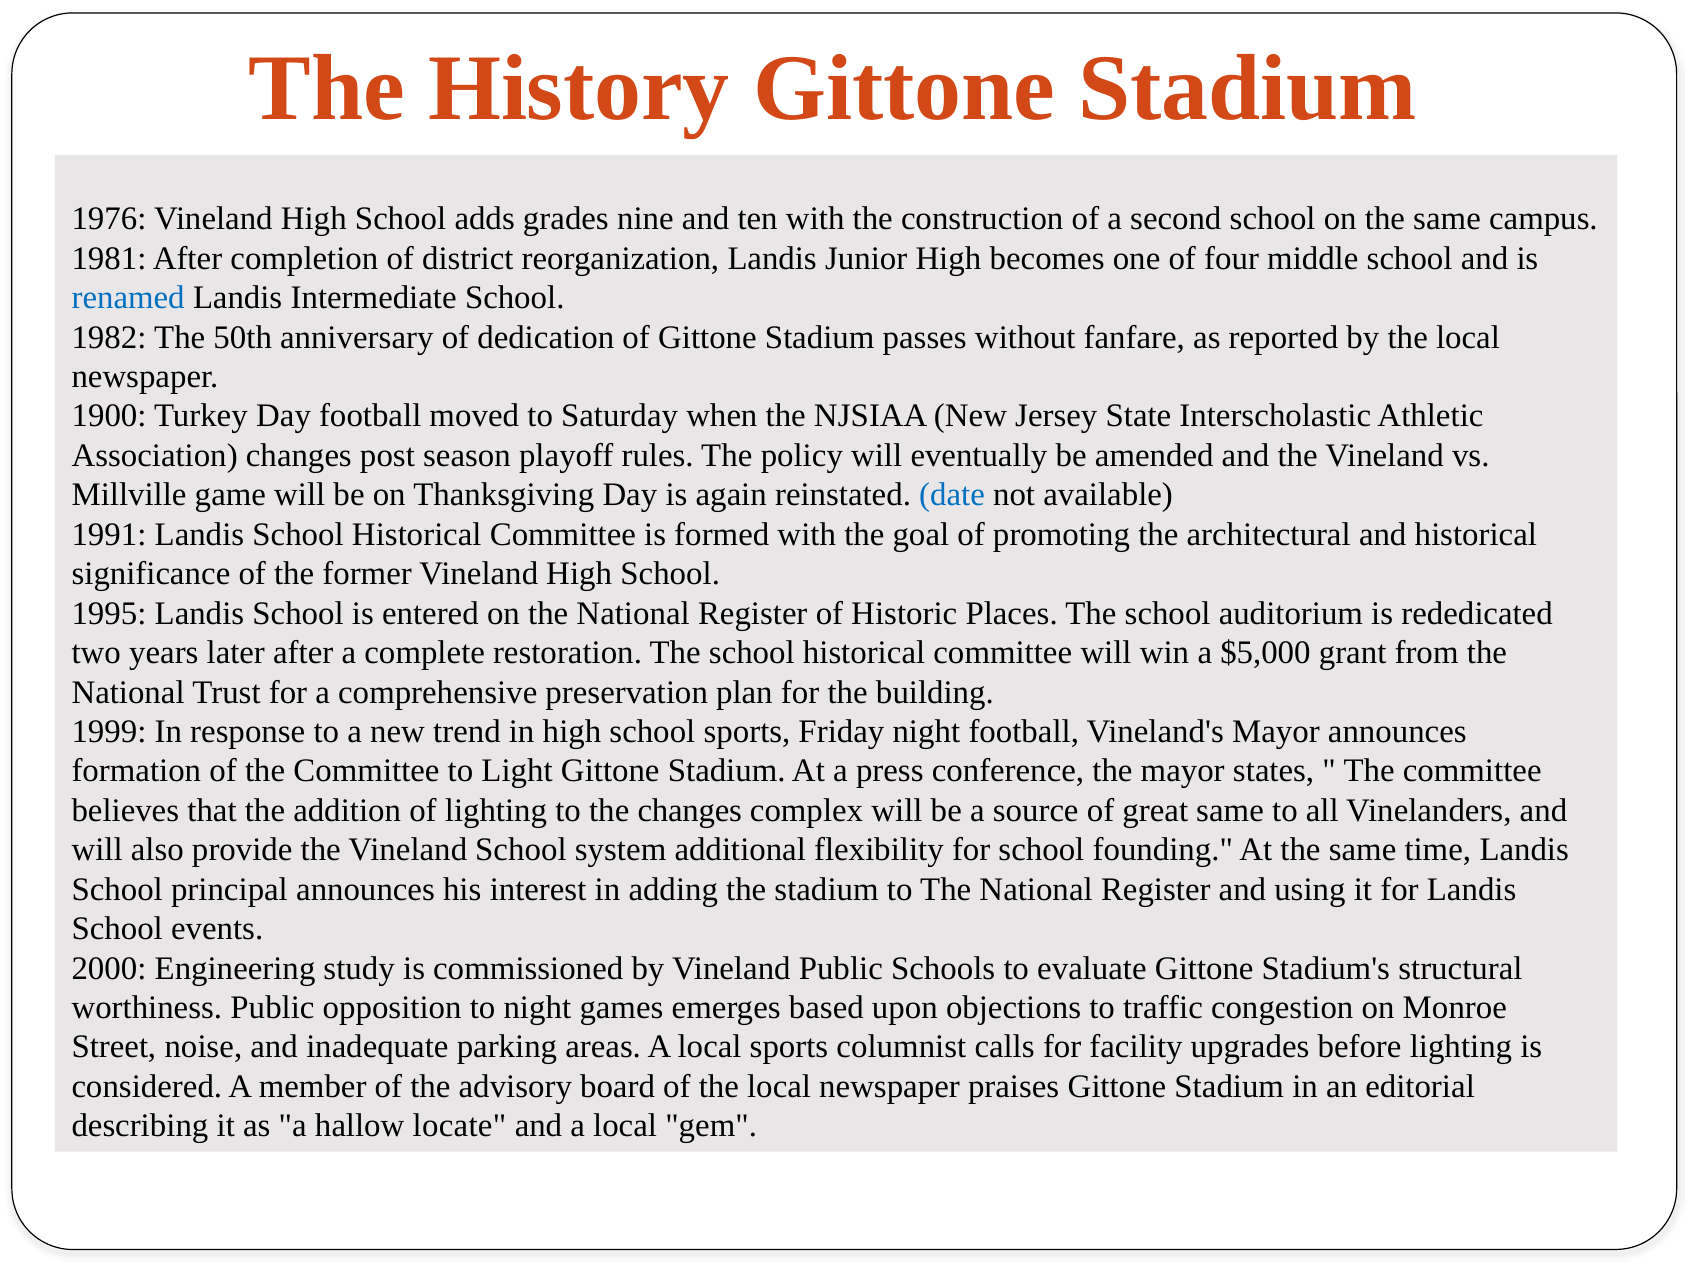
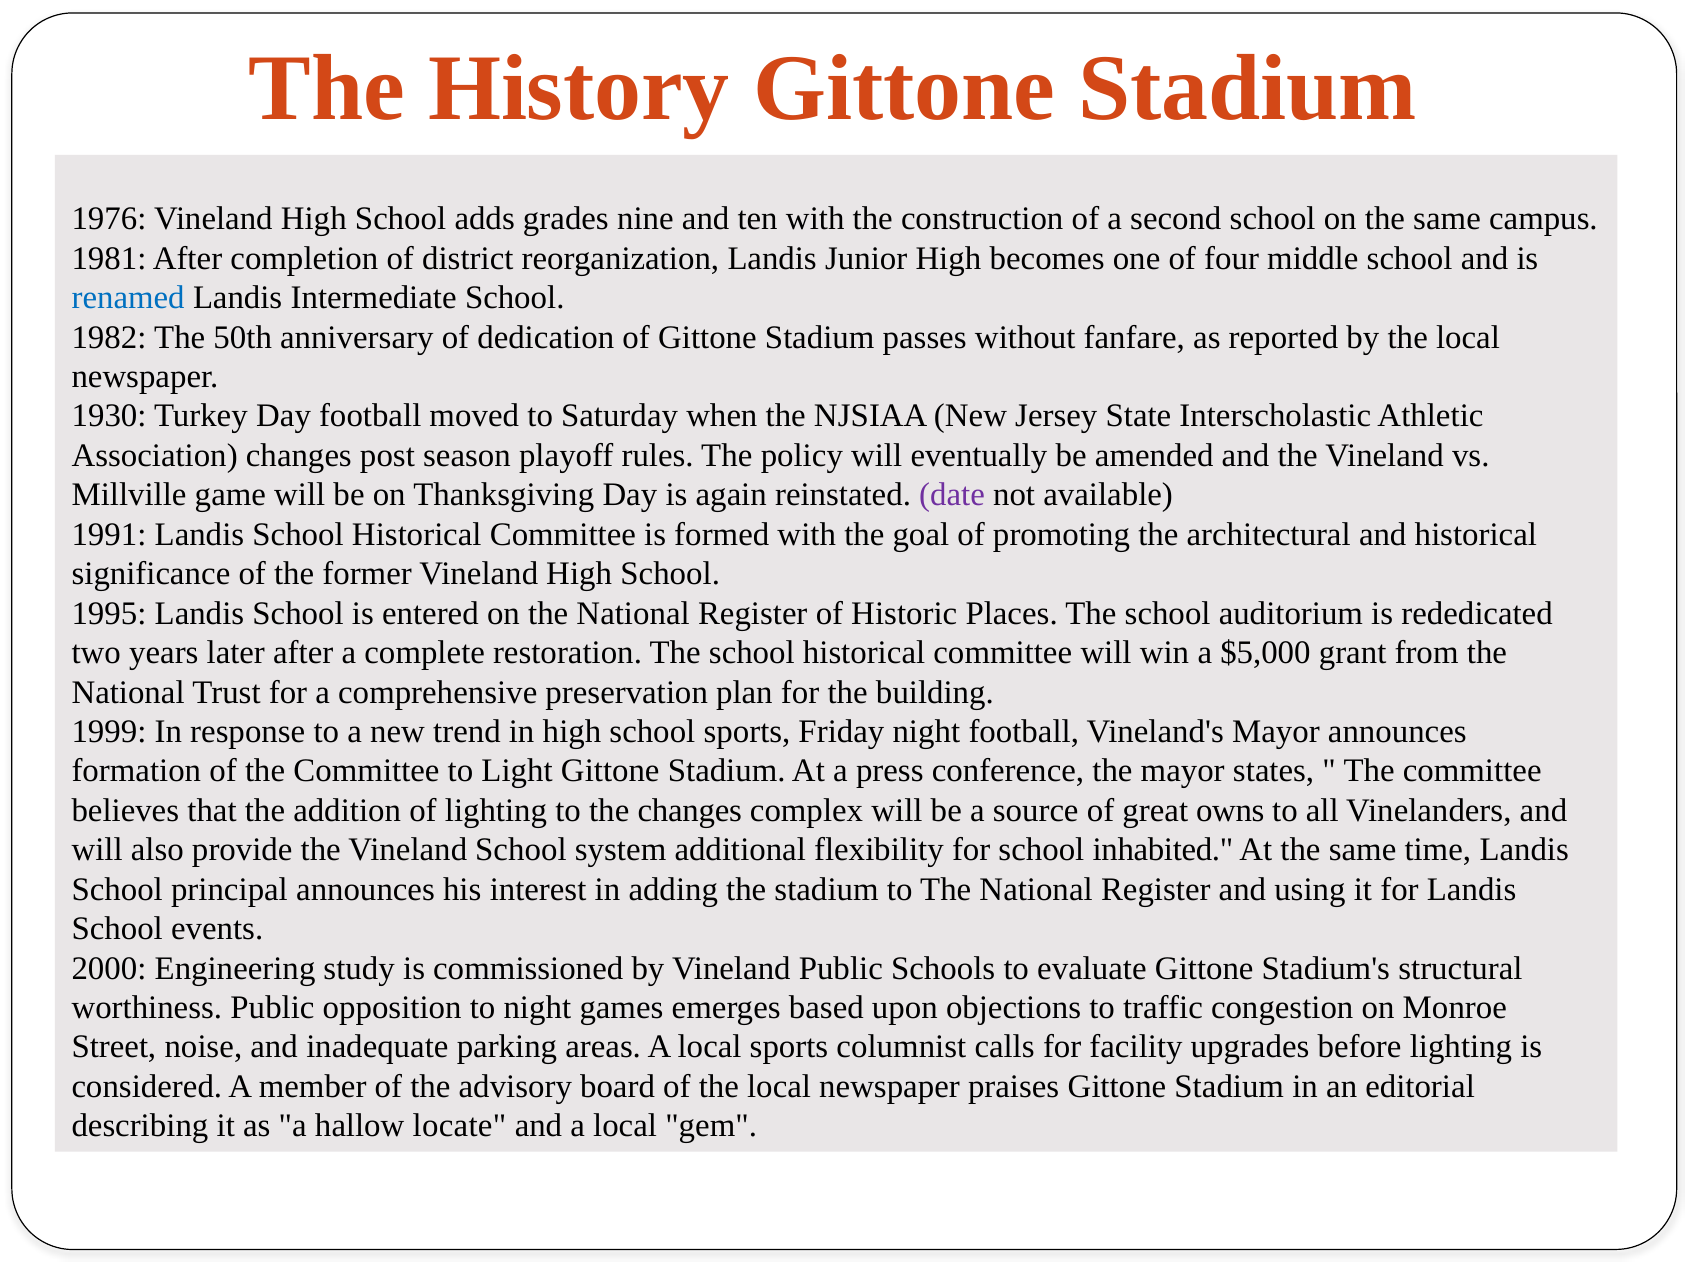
1900: 1900 -> 1930 (109, 416)
date colour: blue -> purple (952, 495)
great same: same -> owns (1230, 810)
founding: founding -> inhabited (1163, 850)
